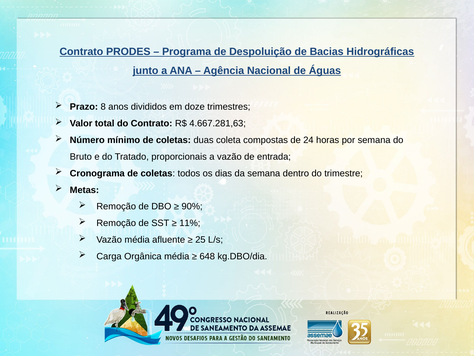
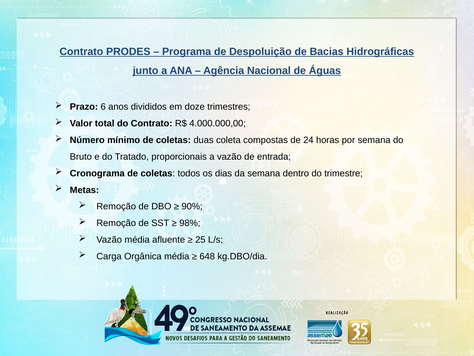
8: 8 -> 6 (103, 107)
4.667.281,63: 4.667.281,63 -> 4.000.000,00 (218, 123)
11%: 11% -> 98% (190, 223)
